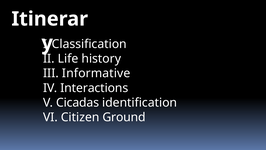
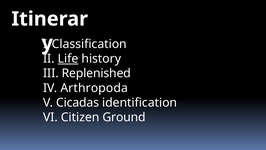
Life underline: none -> present (68, 59)
Informative: Informative -> Replenished (96, 73)
Interactions: Interactions -> Arthropoda (94, 88)
